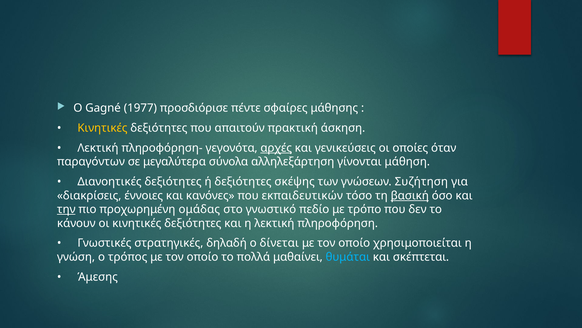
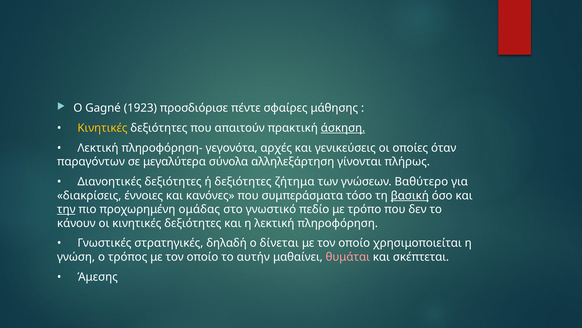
1977: 1977 -> 1923 (140, 108)
άσκηση underline: none -> present (343, 128)
αρχές underline: present -> none (276, 148)
μάθηση: μάθηση -> πλήρως (407, 161)
σκέψης: σκέψης -> ζήτημα (295, 181)
Συζήτηση: Συζήτηση -> Βαθύτερο (421, 181)
εκπαιδευτικών: εκπαιδευτικών -> συμπεράσματα (302, 195)
πολλά: πολλά -> αυτήν (253, 257)
θυμάται colour: light blue -> pink (348, 257)
